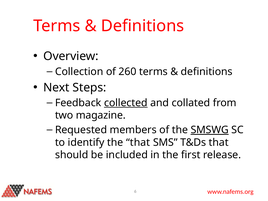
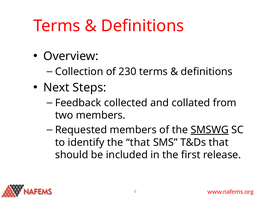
260: 260 -> 230 (128, 72)
collected underline: present -> none (126, 103)
two magazine: magazine -> members (101, 115)
